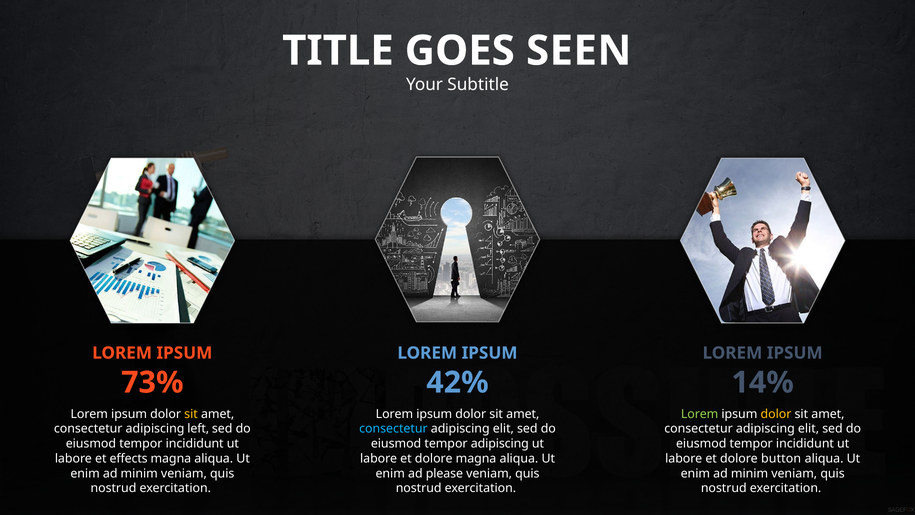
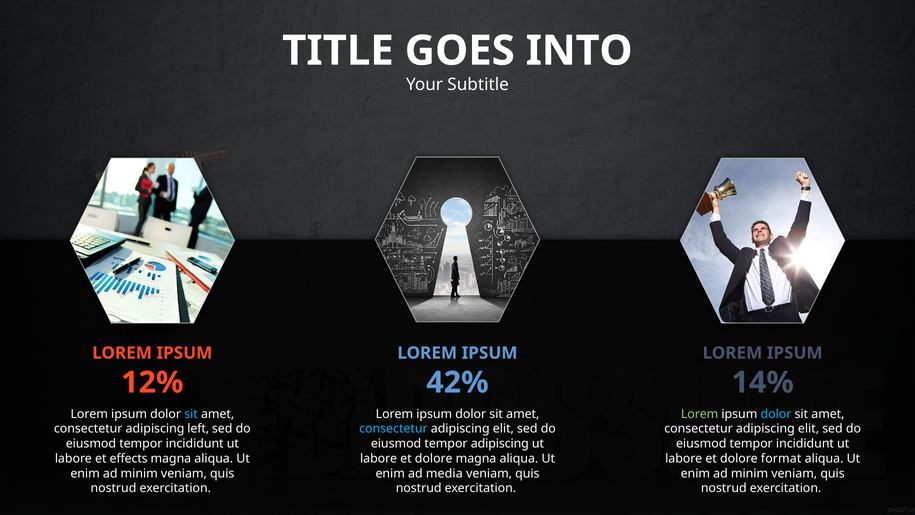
SEEN: SEEN -> INTO (579, 51)
73%: 73% -> 12% (152, 382)
sit colour: yellow -> light blue (191, 414)
dolor colour: yellow -> light blue (776, 414)
button: button -> format (781, 458)
please: please -> media (444, 473)
